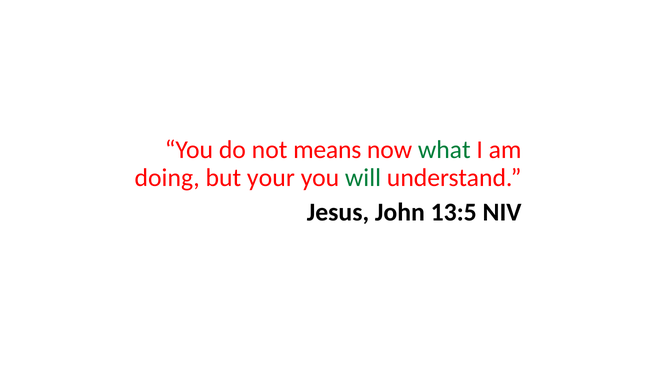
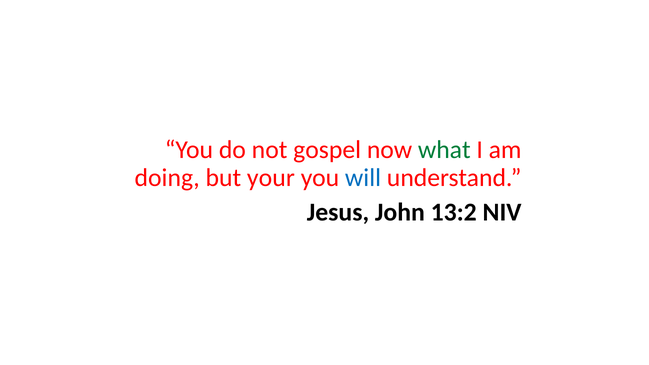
means: means -> gospel (327, 150)
will colour: green -> blue (363, 178)
13:5: 13:5 -> 13:2 (454, 212)
